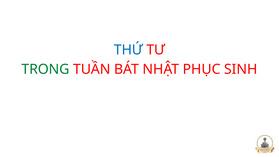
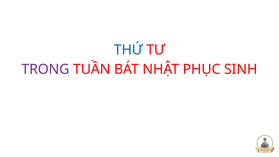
TRONG colour: green -> purple (46, 69)
